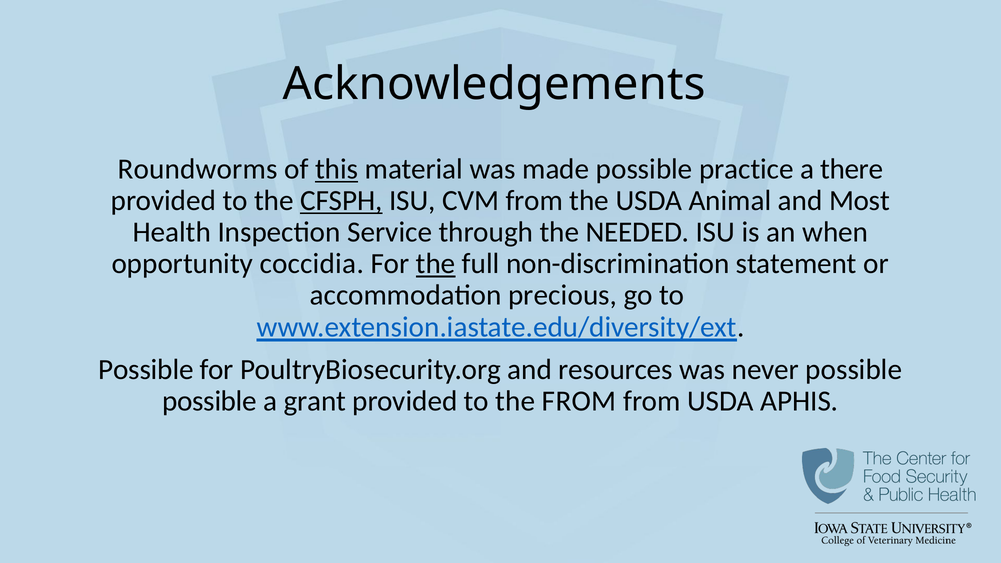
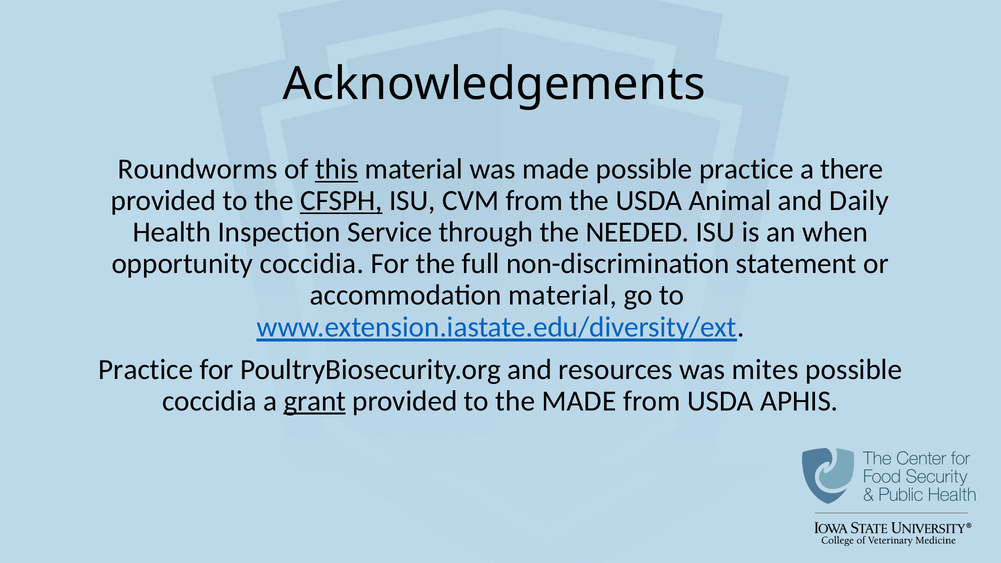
Most: Most -> Daily (859, 201)
the underline: present -> none (436, 264)
accommodation precious: precious -> material (563, 295)
Possible: Possible -> Practice (146, 369)
never: never -> mites (765, 369)
possible: possible -> coccidia (209, 401)
grant underline: none -> present (315, 401)
the FROM: FROM -> MADE (579, 401)
